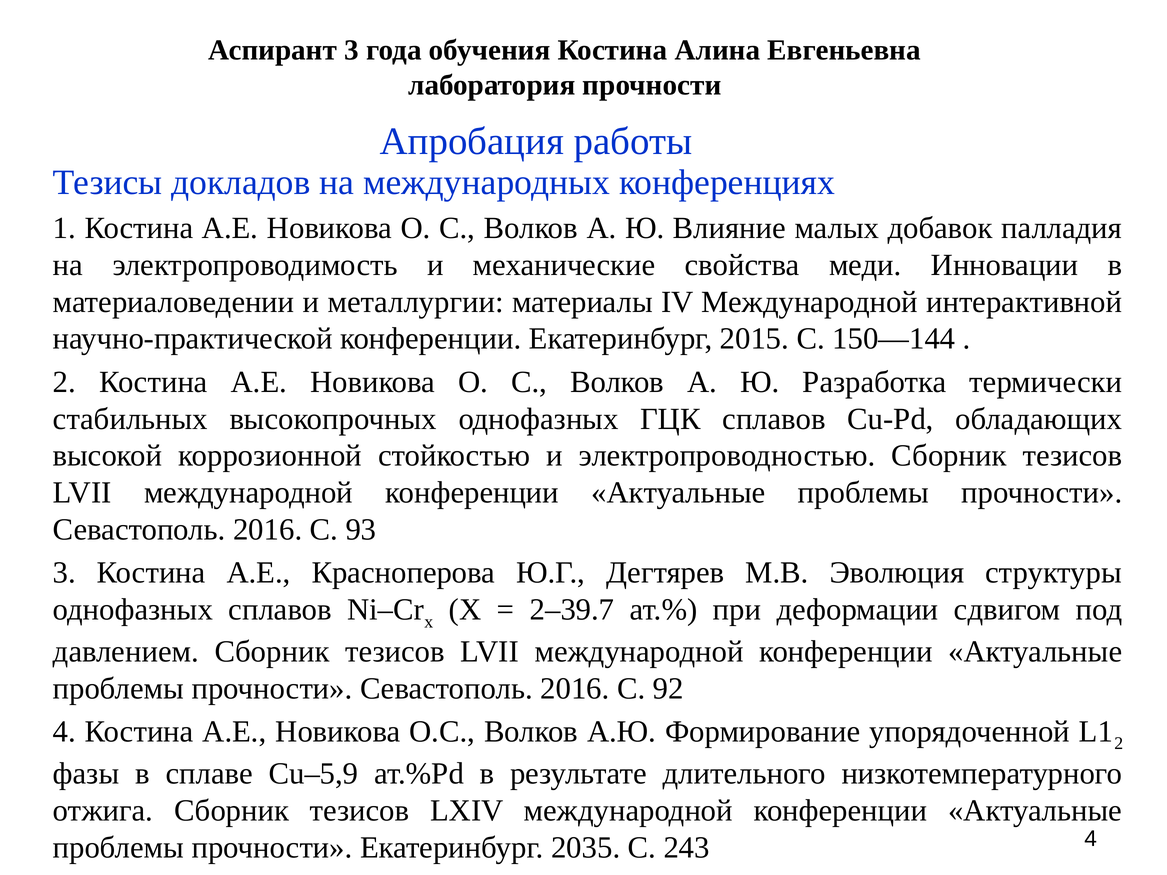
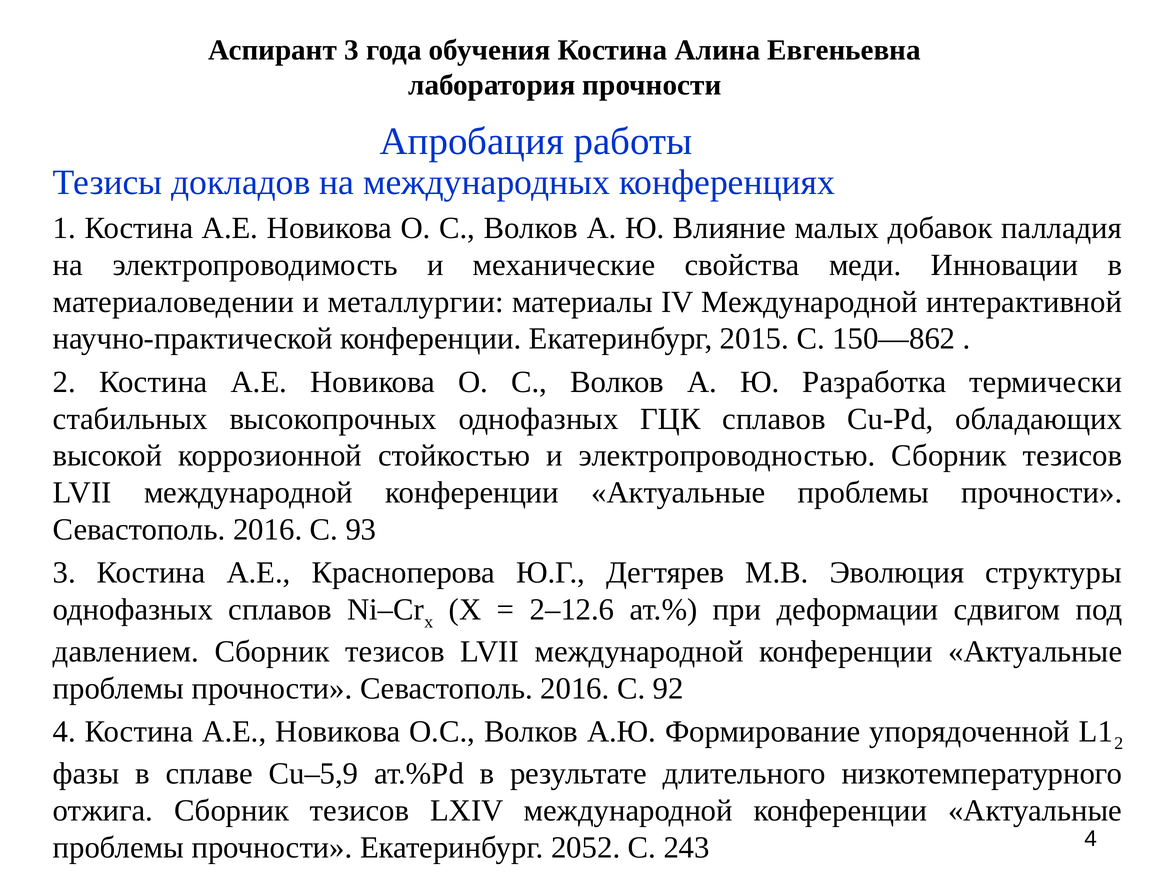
150—144: 150—144 -> 150—862 (894, 339)
2–39.7: 2–39.7 -> 2–12.6 (572, 610)
2035: 2035 -> 2052 (586, 848)
